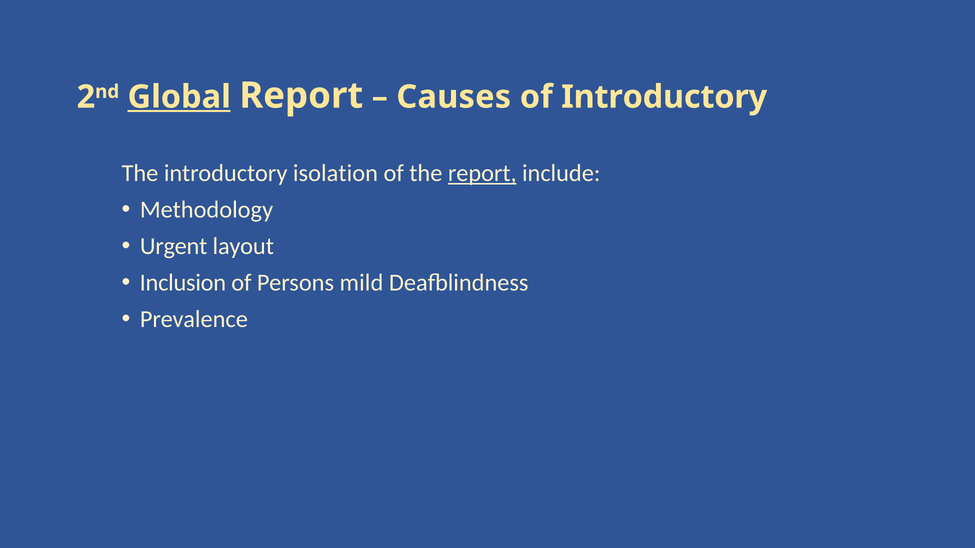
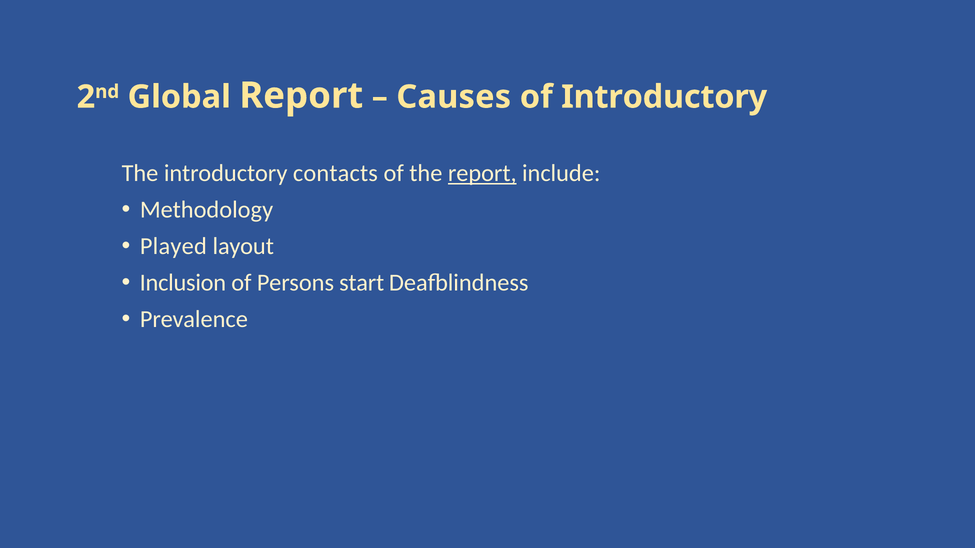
Global underline: present -> none (179, 97)
isolation: isolation -> contacts (335, 173)
Urgent: Urgent -> Played (173, 246)
mild: mild -> start (362, 283)
